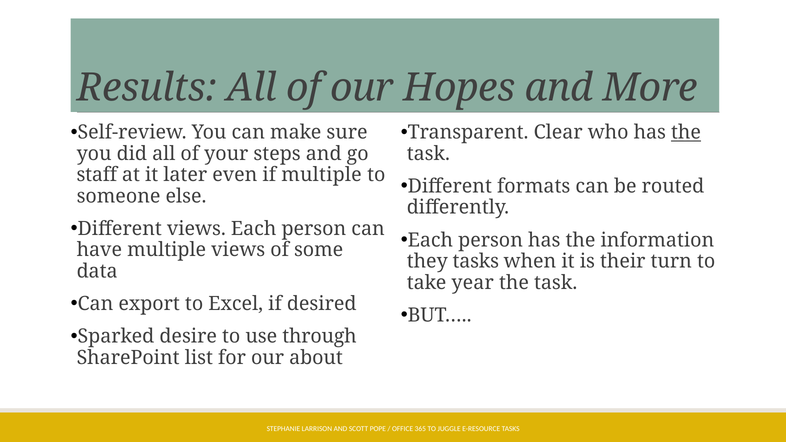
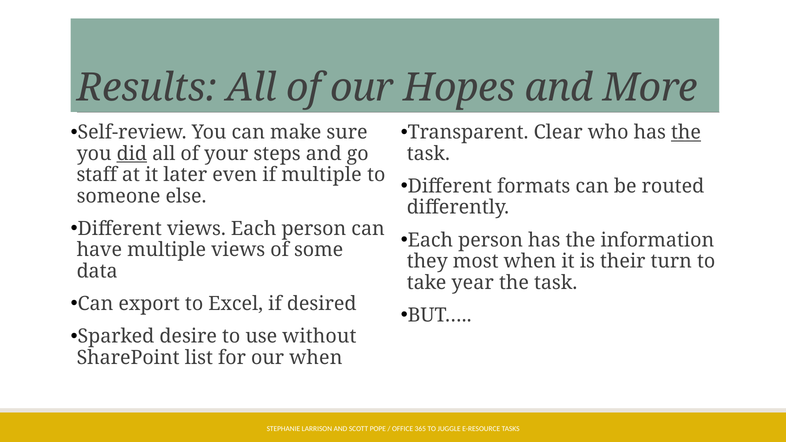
did underline: none -> present (132, 154)
they tasks: tasks -> most (476, 261)
through: through -> without (319, 337)
our about: about -> when (316, 358)
